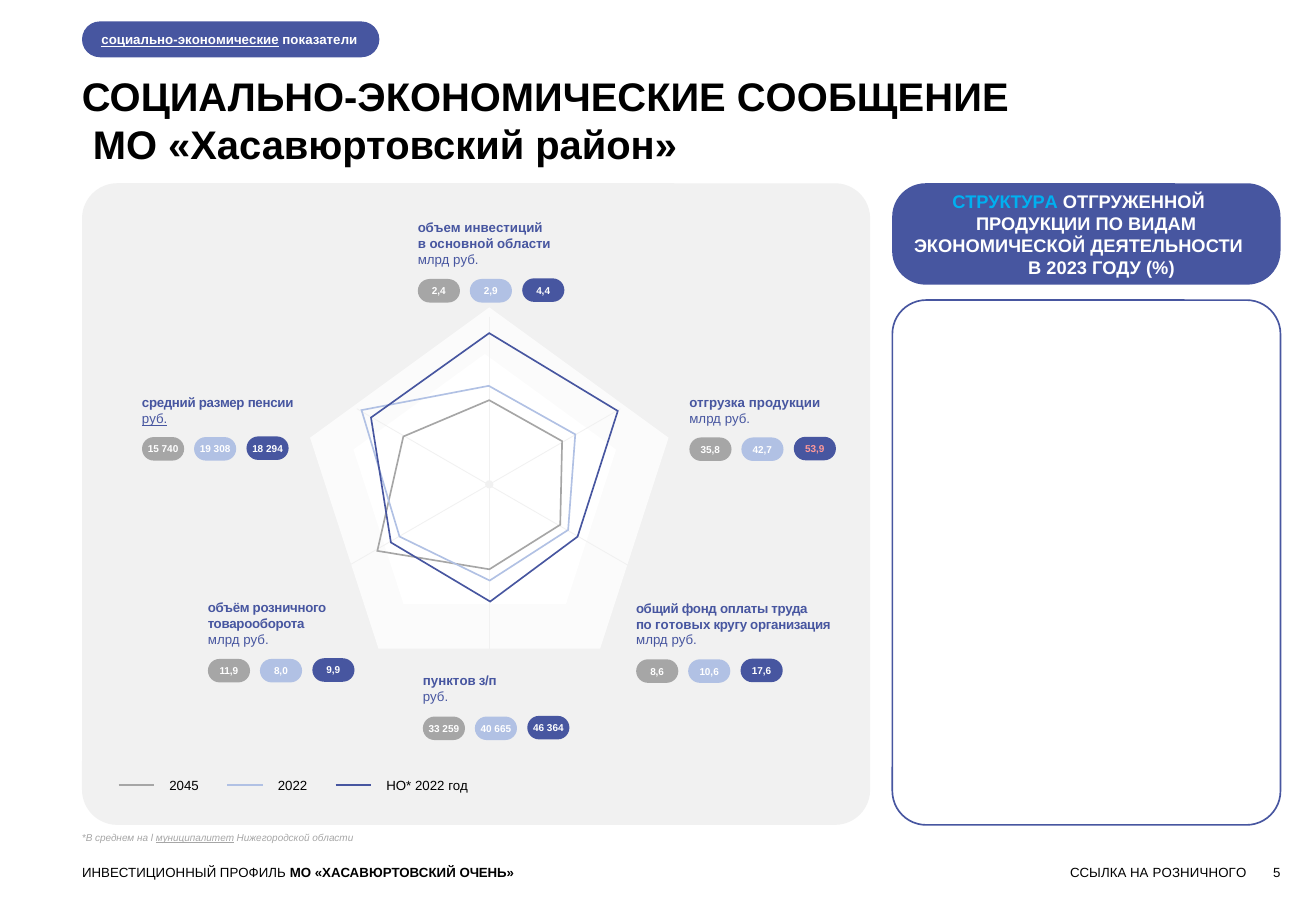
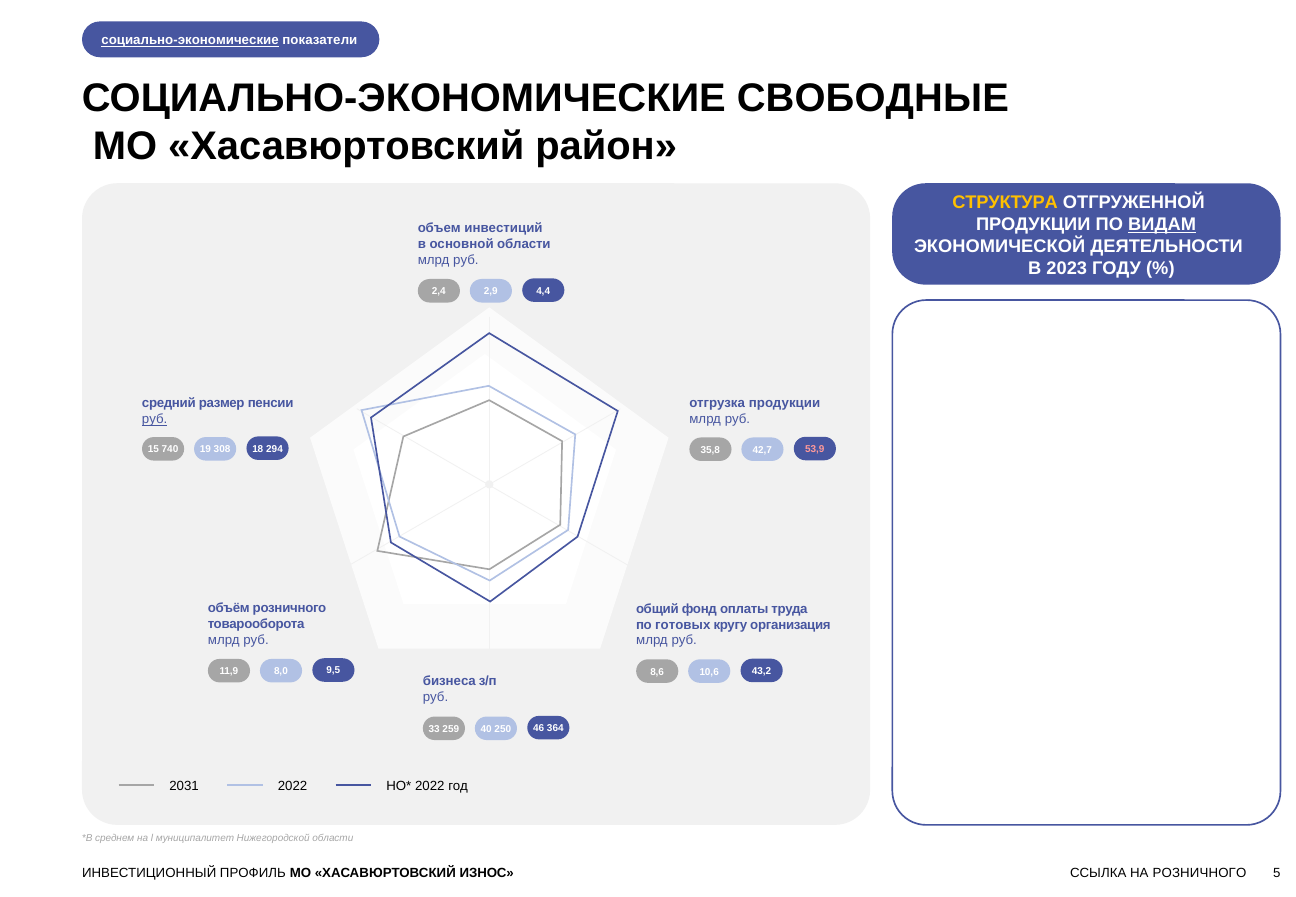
СООБЩЕНИЕ: СООБЩЕНИЕ -> СВОБОДНЫЕ (873, 99)
СТРУКТУРА colour: light blue -> yellow (1005, 202)
ВИДАМ underline: none -> present (1162, 224)
9,9: 9,9 -> 9,5 (333, 671)
17,6: 17,6 -> 43,2 (762, 671)
пунктов: пунктов -> бизнеса (449, 681)
665: 665 -> 250 (503, 729)
2045: 2045 -> 2031 (184, 786)
муниципалитет underline: present -> none (195, 838)
ОЧЕНЬ: ОЧЕНЬ -> ИЗНОС (487, 873)
